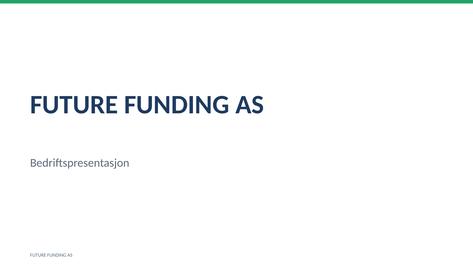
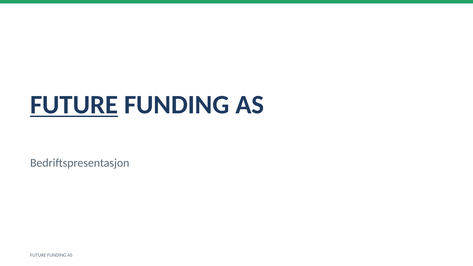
FUTURE underline: none -> present (74, 105)
